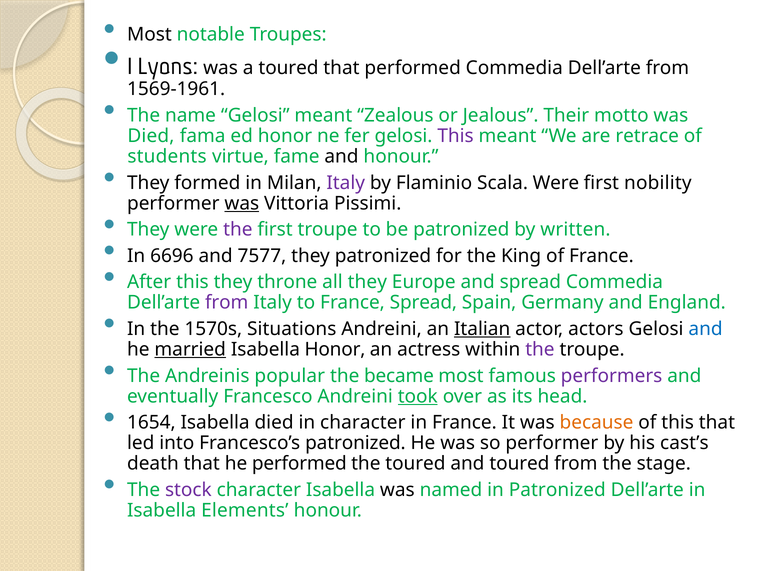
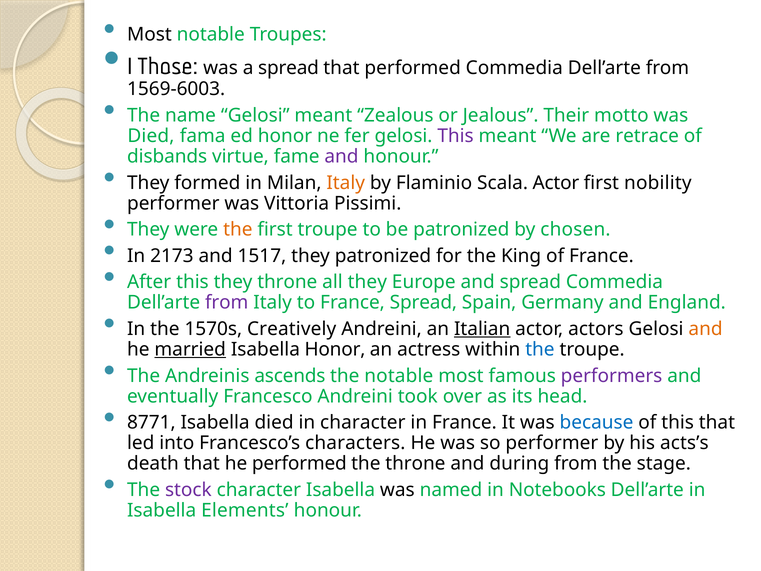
Lyons: Lyons -> Those (168, 66)
a toured: toured -> spread (289, 68)
1569-1961: 1569-1961 -> 1569-6003 (176, 89)
students: students -> disbands (167, 156)
and colour: black -> purple (341, 156)
Italy colour: purple -> orange (346, 183)
Scala Were: Were -> Actor (556, 183)
was underline: present -> none (242, 203)
the colour: purple -> orange (238, 229)
written: written -> chosen (575, 229)
6696: 6696 -> 2173 (172, 256)
7577: 7577 -> 1517 (262, 256)
Situations: Situations -> Creatively (292, 329)
and colour: blue -> orange (706, 329)
the colour: purple -> blue (540, 349)
popular: popular -> ascends (290, 376)
the became: became -> notable (399, 376)
took underline: present -> none (418, 396)
1654: 1654 -> 8771 (151, 422)
because colour: orange -> blue (597, 422)
Francesco’s patronized: patronized -> characters (355, 443)
cast’s: cast’s -> acts’s (684, 443)
the toured: toured -> throne (415, 463)
and toured: toured -> during (519, 463)
in Patronized: Patronized -> Notebooks (557, 490)
